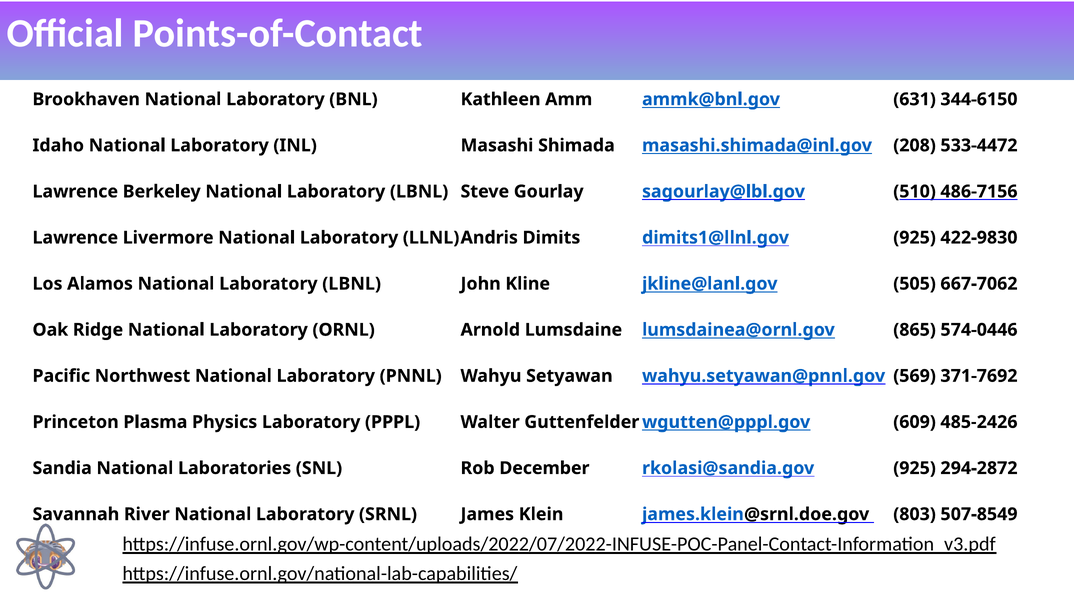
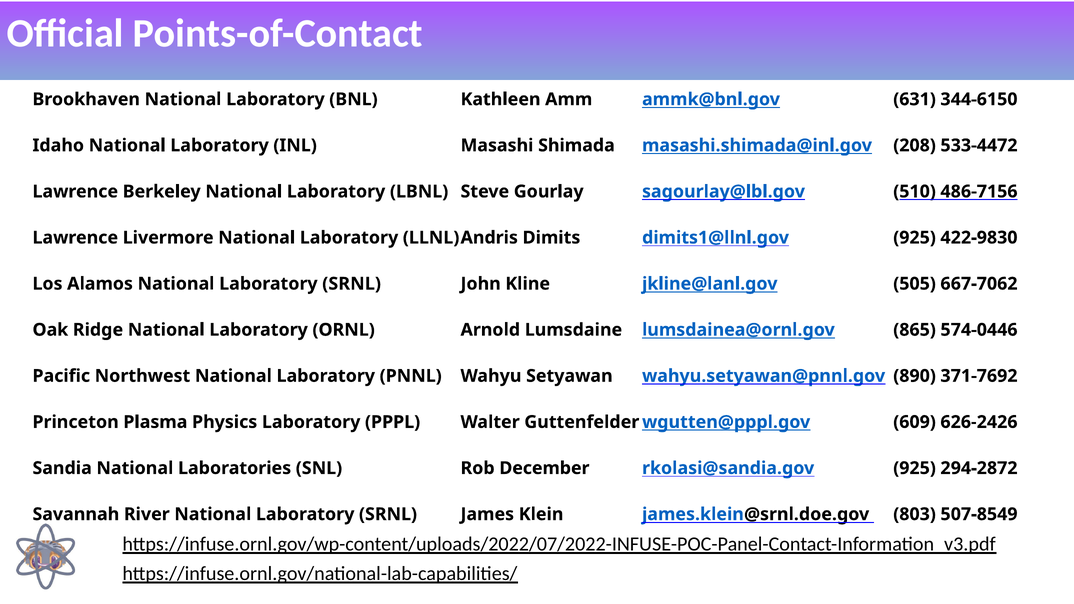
Alamos National Laboratory LBNL: LBNL -> SRNL (352, 284)
569: 569 -> 890 (915, 376)
485-2426: 485-2426 -> 626-2426 (979, 422)
